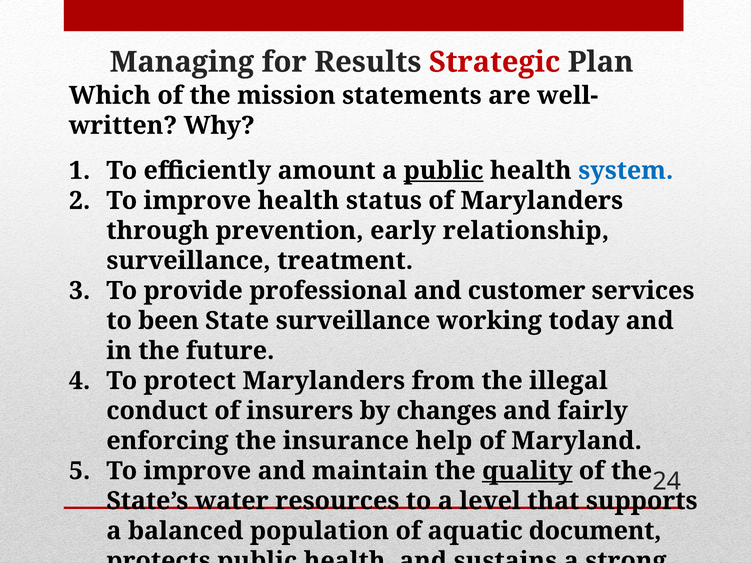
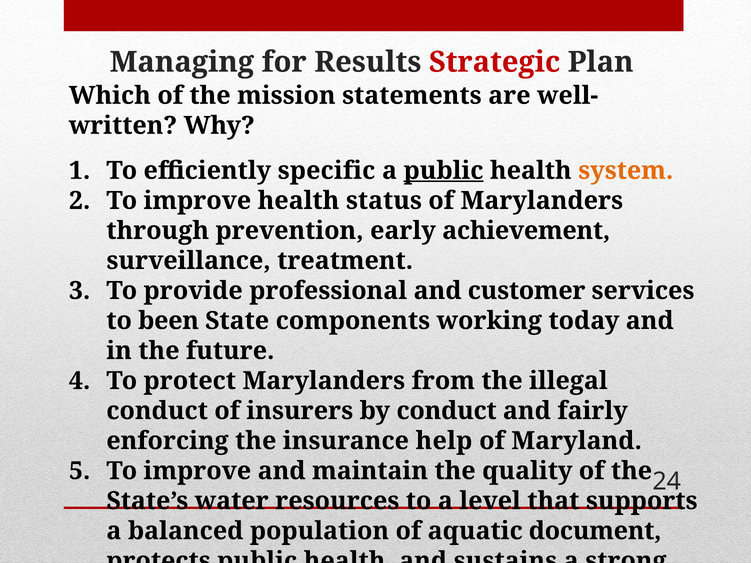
amount: amount -> specific (326, 171)
system colour: blue -> orange (626, 171)
relationship: relationship -> achievement (526, 231)
State surveillance: surveillance -> components (353, 321)
by changes: changes -> conduct (447, 411)
quality underline: present -> none (527, 471)
